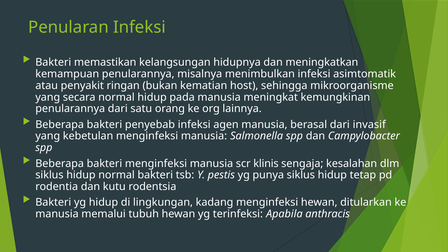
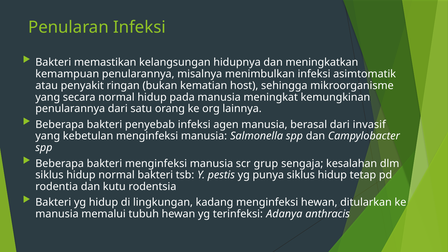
klinis: klinis -> grup (266, 163)
Apabila: Apabila -> Adanya (284, 214)
